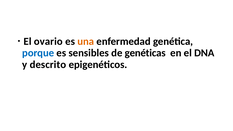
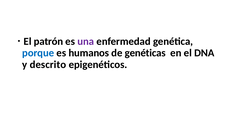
ovario: ovario -> patrón (48, 41)
una colour: orange -> purple (86, 41)
sensibles: sensibles -> humanos (89, 53)
